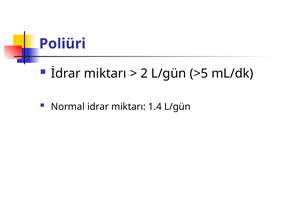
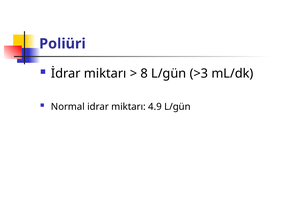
2: 2 -> 8 (144, 74)
>5: >5 -> >3 (199, 74)
1.4: 1.4 -> 4.9 (155, 107)
